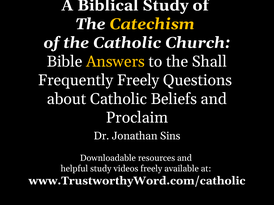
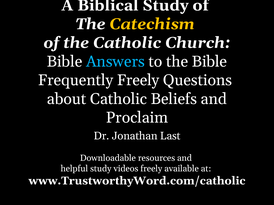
Answers colour: yellow -> light blue (115, 62)
the Shall: Shall -> Bible (210, 62)
Sins: Sins -> Last (170, 136)
